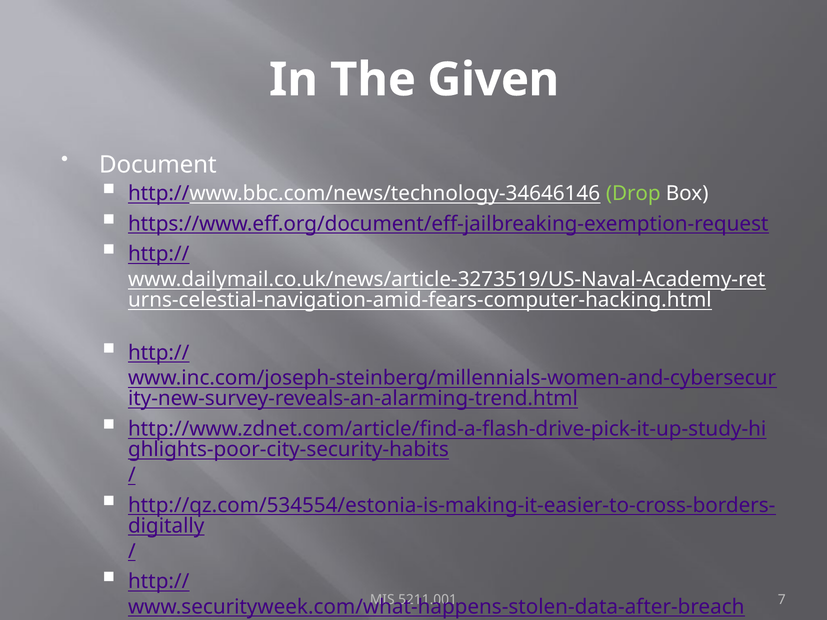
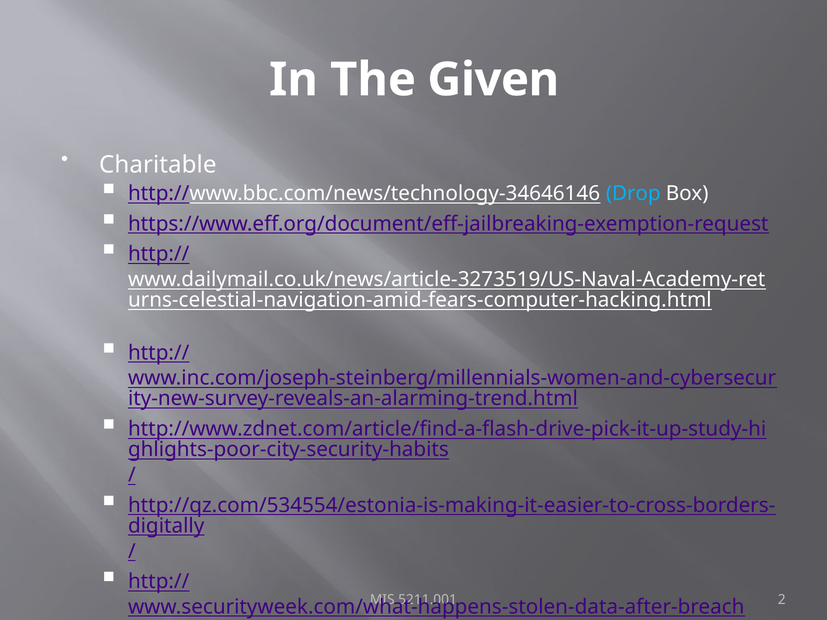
Document: Document -> Charitable (158, 165)
Drop colour: light green -> light blue (633, 194)
7: 7 -> 2 (782, 600)
